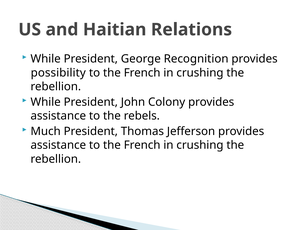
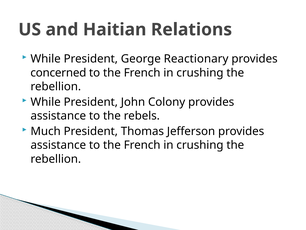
Recognition: Recognition -> Reactionary (196, 59)
possibility: possibility -> concerned (58, 73)
